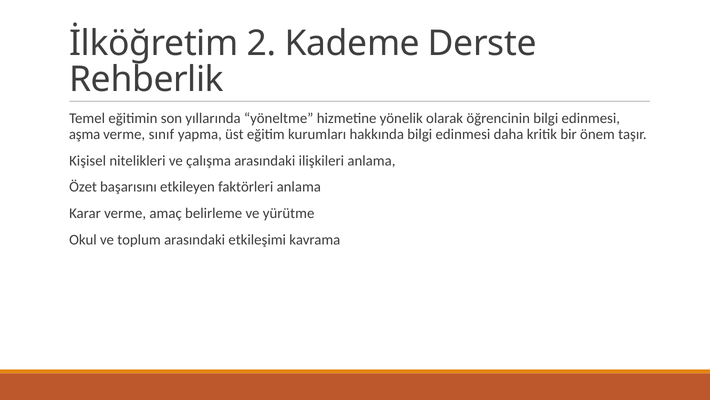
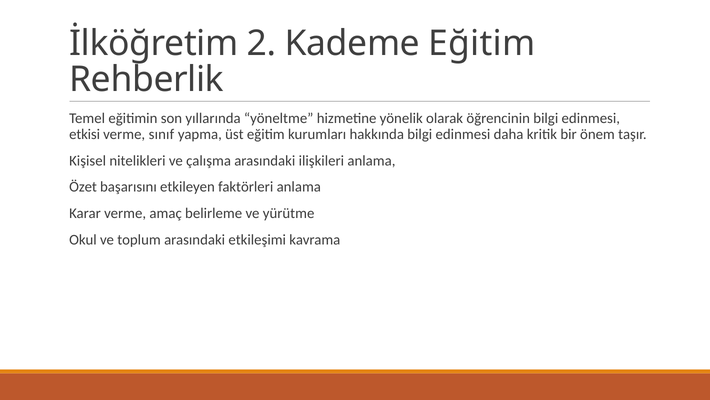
Kademe Derste: Derste -> Eğitim (482, 43)
aşma: aşma -> etkisi (85, 134)
